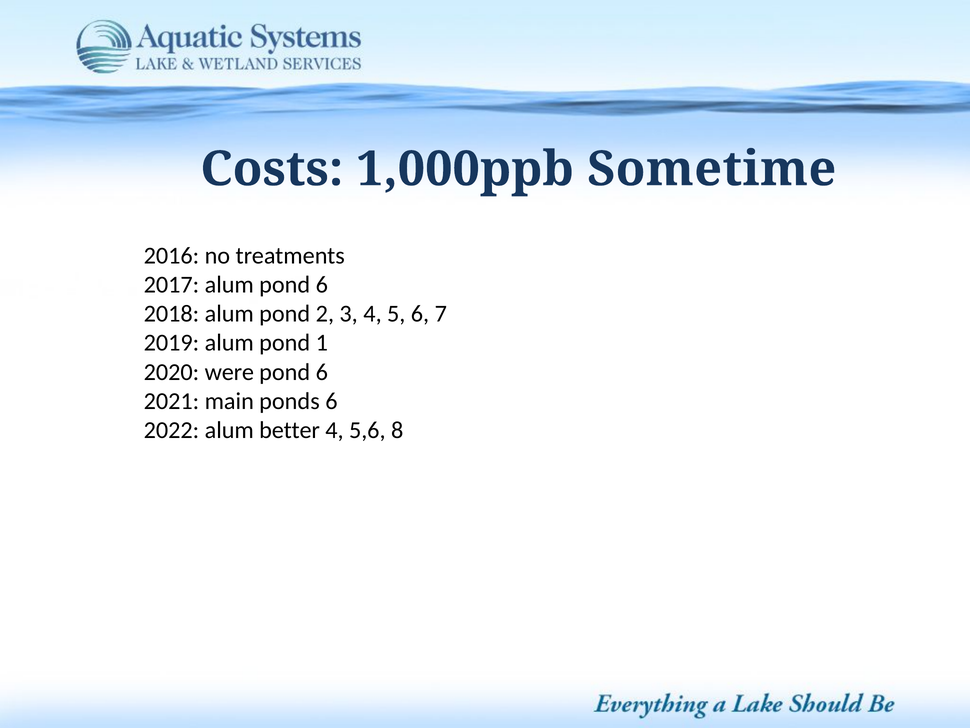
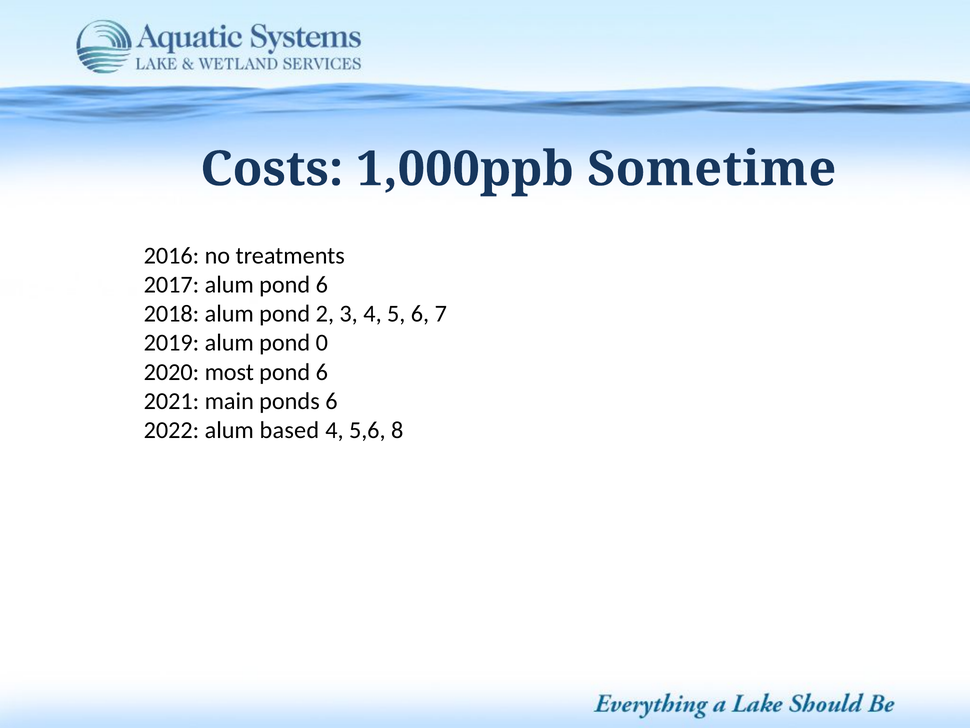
1: 1 -> 0 (322, 343)
were: were -> most (229, 372)
better: better -> based (289, 430)
